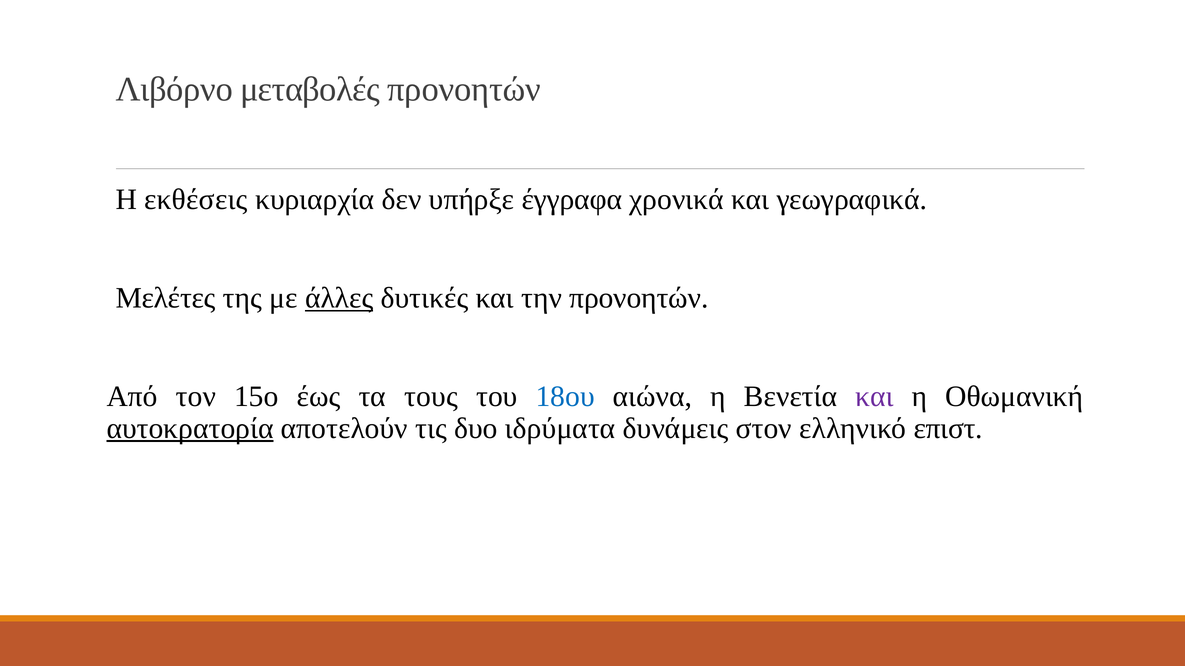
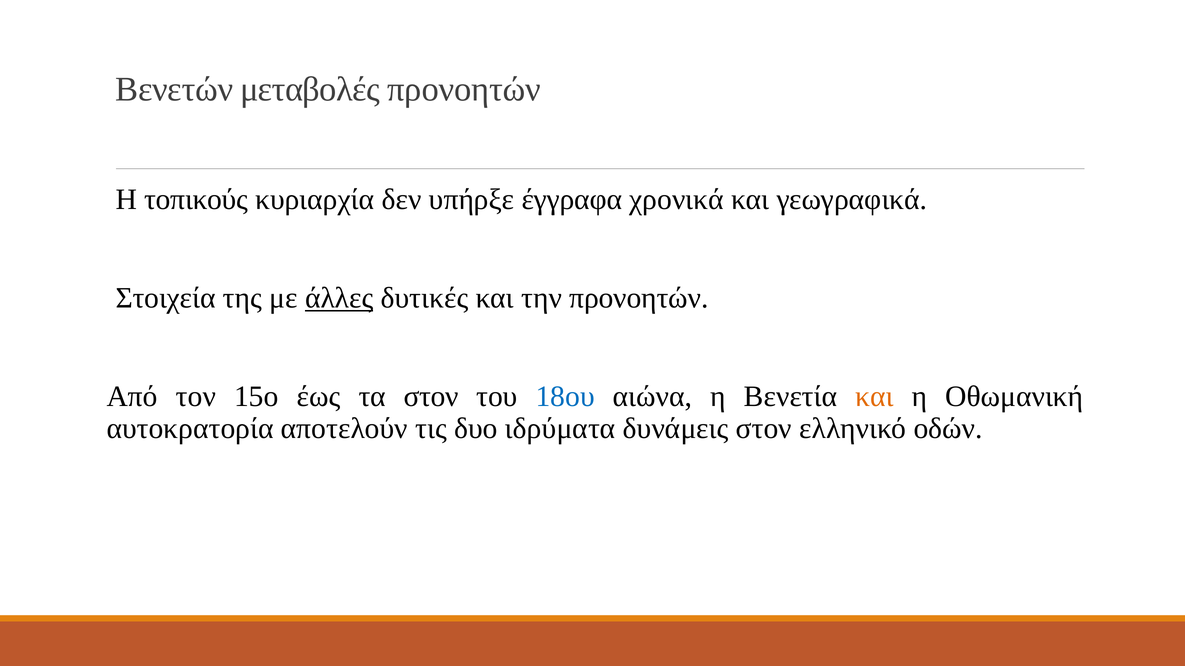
Λιβόρνο: Λιβόρνο -> Βενετών (174, 89)
εκθέσεις: εκθέσεις -> τοπικούς (196, 200)
Μελέτες: Μελέτες -> Στοιχεία (166, 298)
τα τους: τους -> στον (431, 397)
και colour: purple -> orange (875, 397)
αυτοκρατορία underline: present -> none (190, 429)
επιστ: επιστ -> οδών (948, 429)
